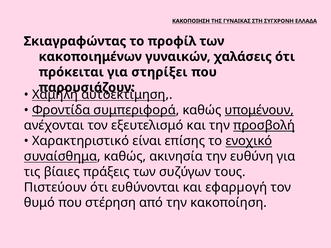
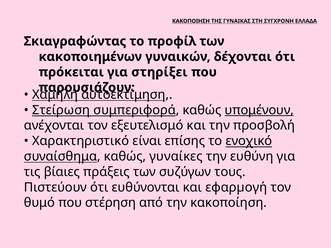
χαλάσεις: χαλάσεις -> δέχονται (243, 57)
Φροντίδα: Φροντίδα -> Στείρωση (61, 110)
προσβολή underline: present -> none (264, 126)
ακινησία: ακινησία -> γυναίκες (176, 157)
